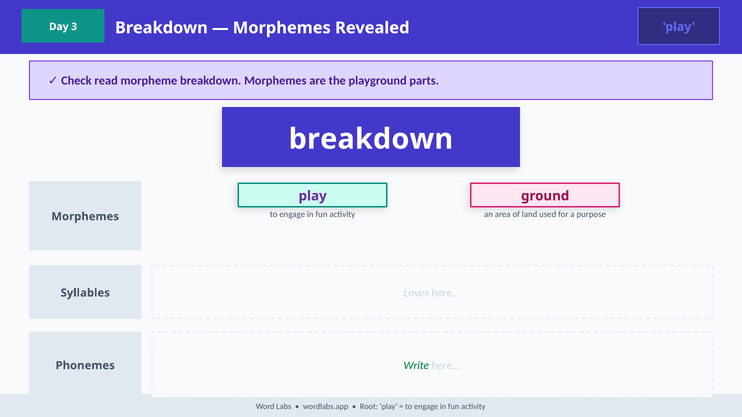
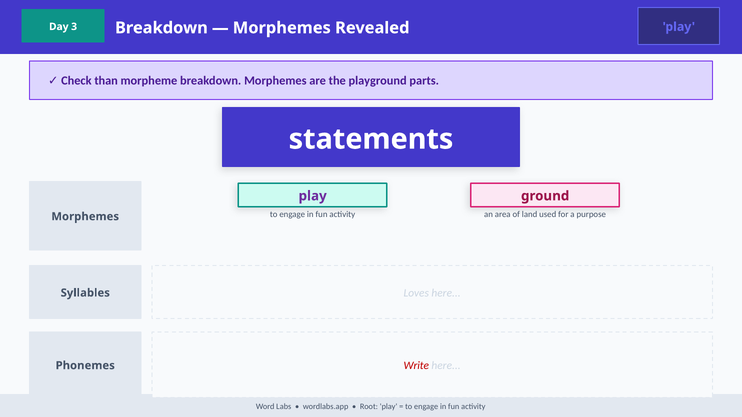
read: read -> than (106, 81)
breakdown: breakdown -> statements (371, 139)
Write colour: green -> red (416, 366)
